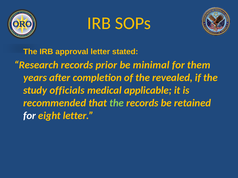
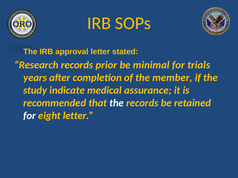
them: them -> trials (199, 65)
revealed: revealed -> member (172, 78)
officials: officials -> indicate (67, 91)
applicable: applicable -> assurance (148, 91)
the colour: light green -> white (117, 103)
